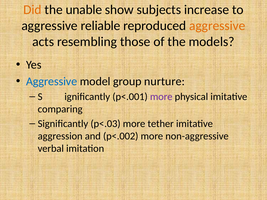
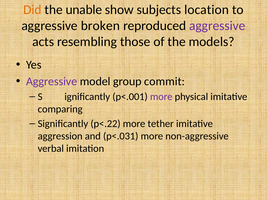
increase: increase -> location (207, 10)
reliable: reliable -> broken (100, 26)
aggressive colour: orange -> purple (217, 26)
Aggressive colour: blue -> purple (52, 82)
nurture: nurture -> commit (165, 82)
p<.03: p<.03 -> p<.22 (106, 124)
p<.002: p<.002 -> p<.031 (121, 136)
